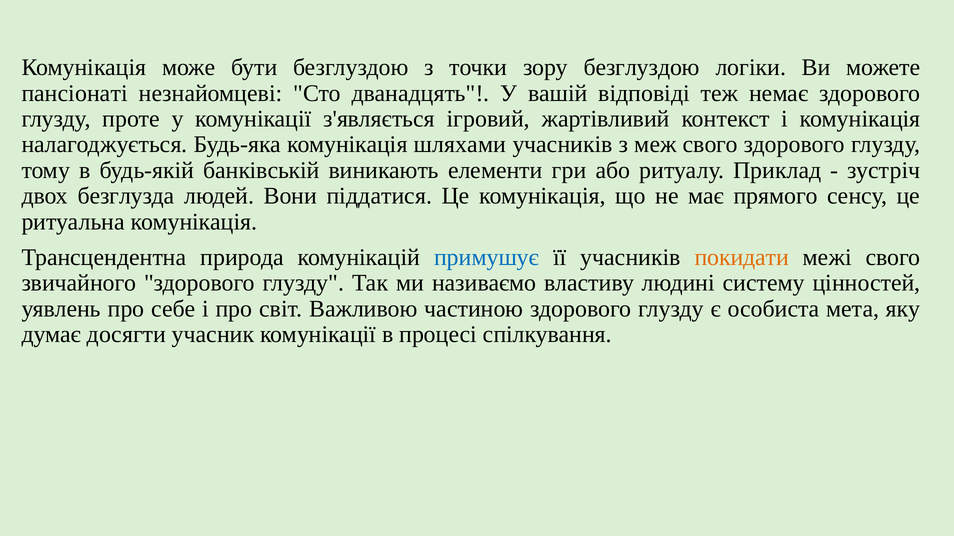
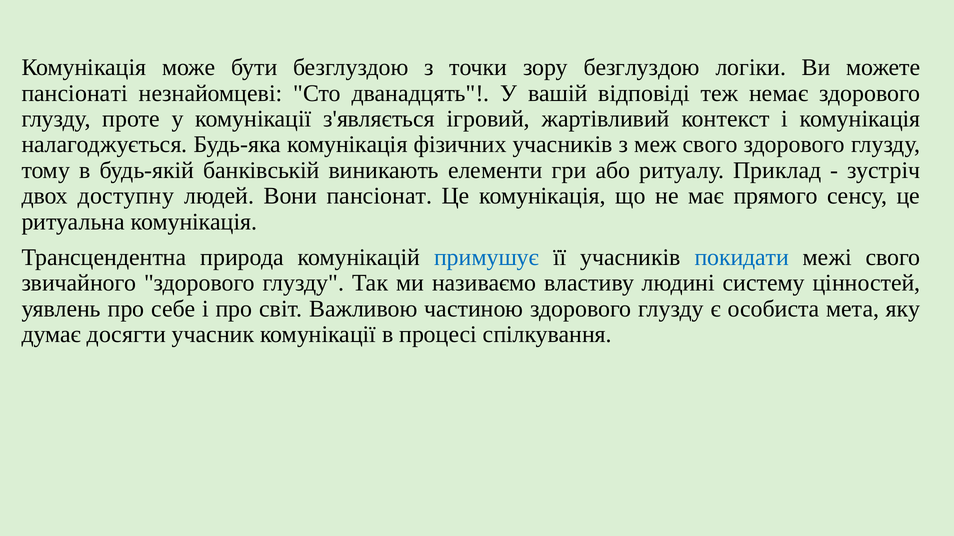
шляхами: шляхами -> фізичних (460, 145)
безглузда: безглузда -> доступну (126, 196)
піддатися: піддатися -> пансіонат (379, 196)
покидати colour: orange -> blue (742, 258)
